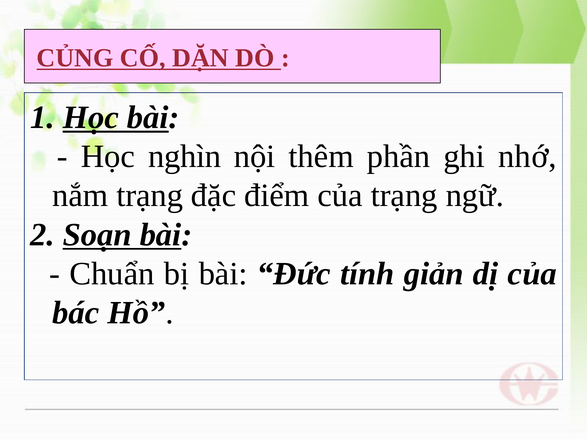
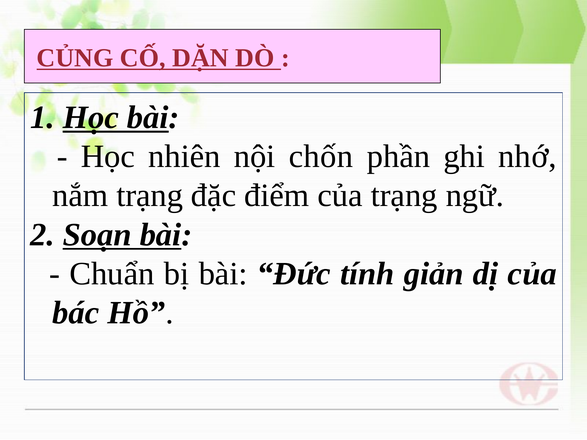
nghìn: nghìn -> nhiên (184, 156)
thêm: thêm -> chốn (321, 156)
